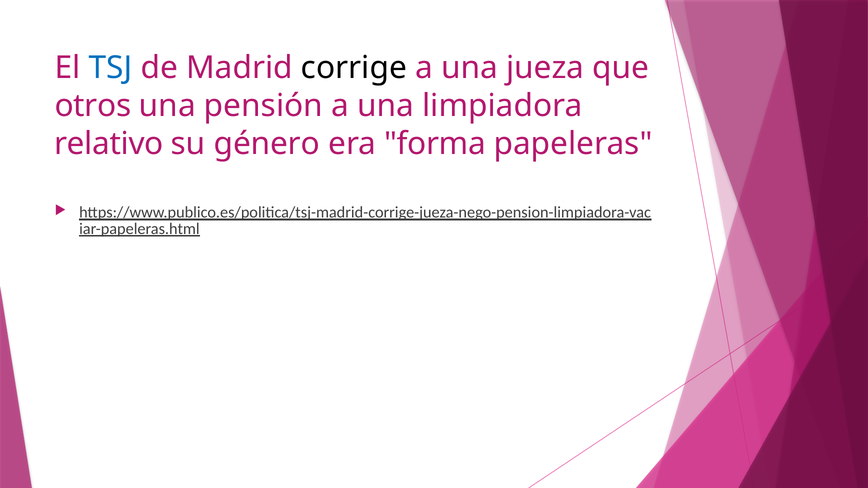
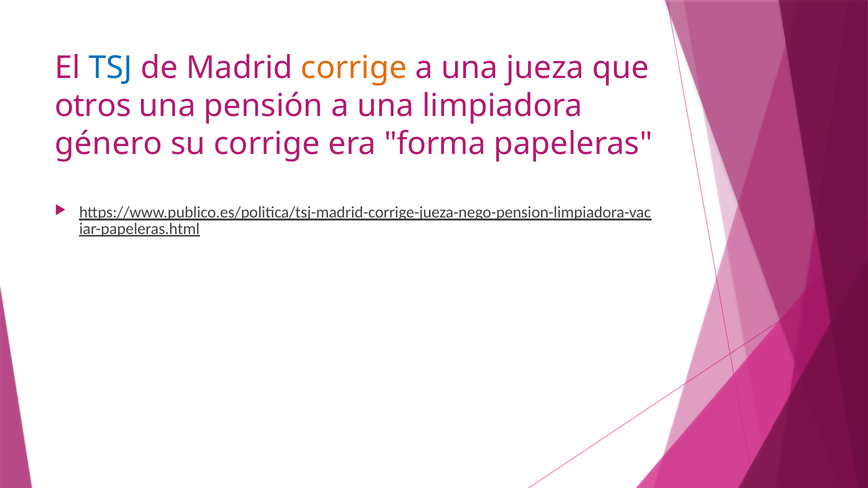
corrige colour: black -> orange (354, 68)
relativo: relativo -> género (109, 144)
su género: género -> corrige (267, 144)
